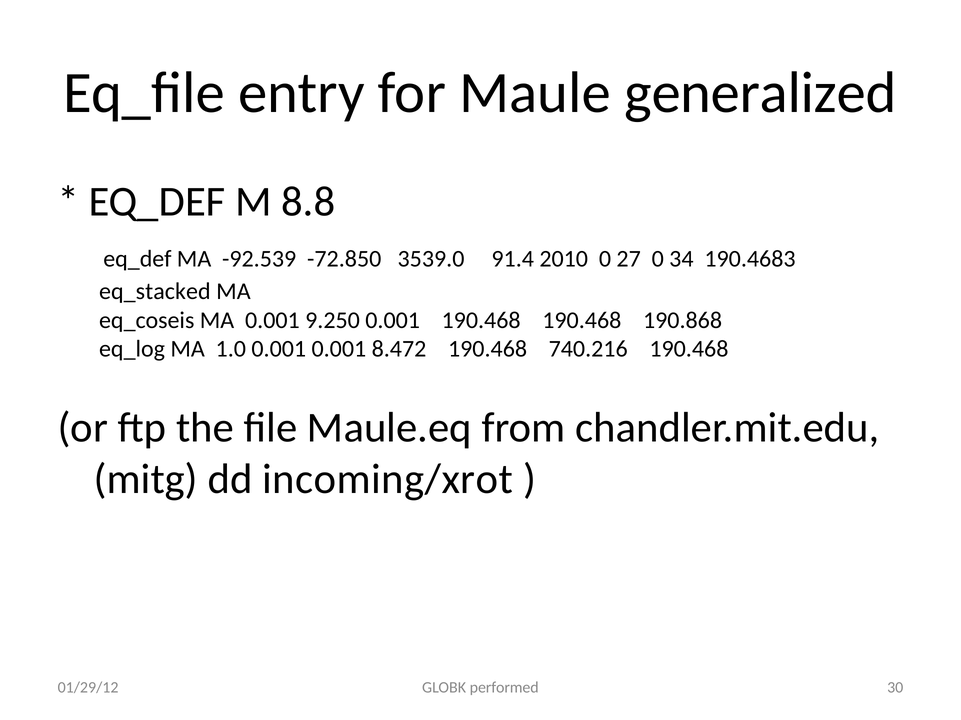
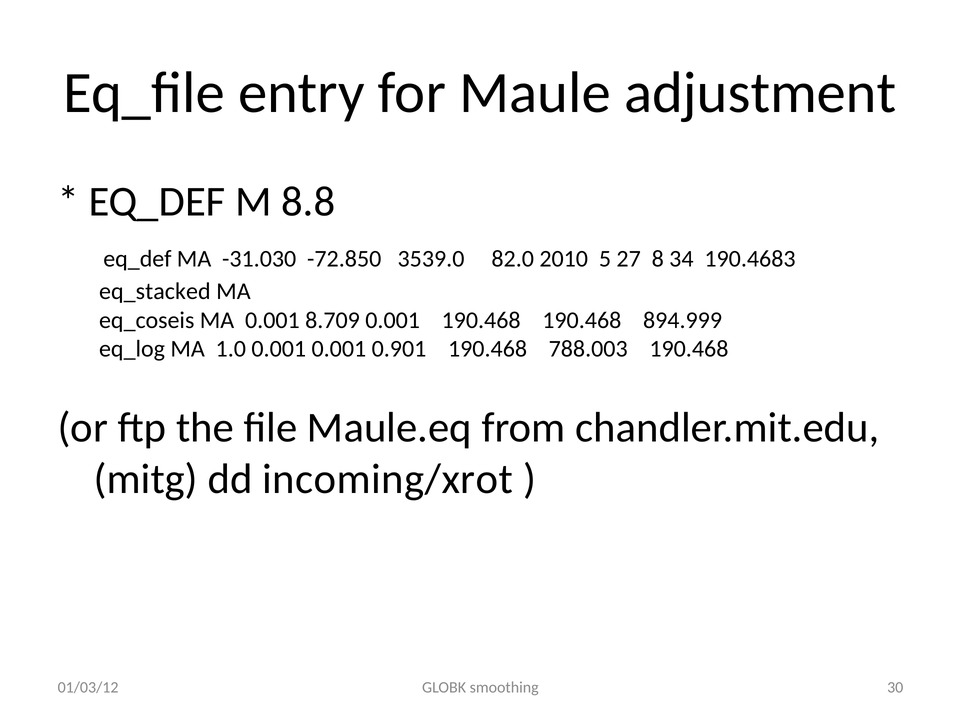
generalized: generalized -> adjustment (760, 93)
-92.539: -92.539 -> -31.030 (259, 259)
91.4: 91.4 -> 82.0 (513, 259)
2010 0: 0 -> 5 (605, 259)
27 0: 0 -> 8 (658, 259)
9.250: 9.250 -> 8.709 (333, 321)
190.868: 190.868 -> 894.999 (683, 321)
8.472: 8.472 -> 0.901 (399, 349)
740.216: 740.216 -> 788.003 (588, 349)
performed: performed -> smoothing (504, 688)
01/29/12: 01/29/12 -> 01/03/12 (88, 688)
